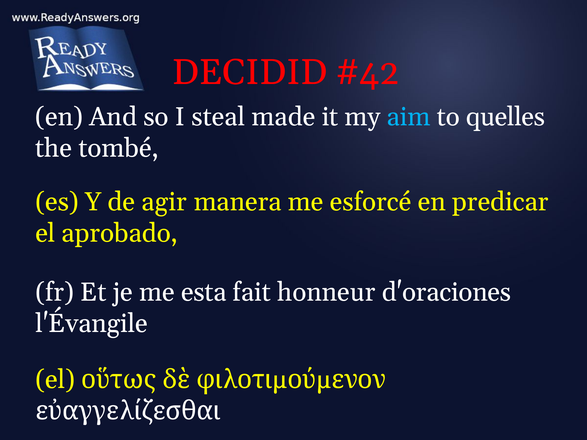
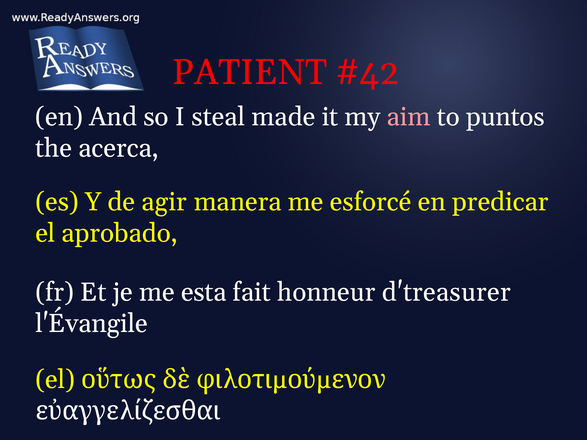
DECIDID: DECIDID -> PATIENT (250, 72)
aim colour: light blue -> pink (409, 117)
quelles: quelles -> puntos (505, 117)
tombé: tombé -> acerca (119, 148)
d'oraciones: d'oraciones -> d'treasurer (446, 292)
